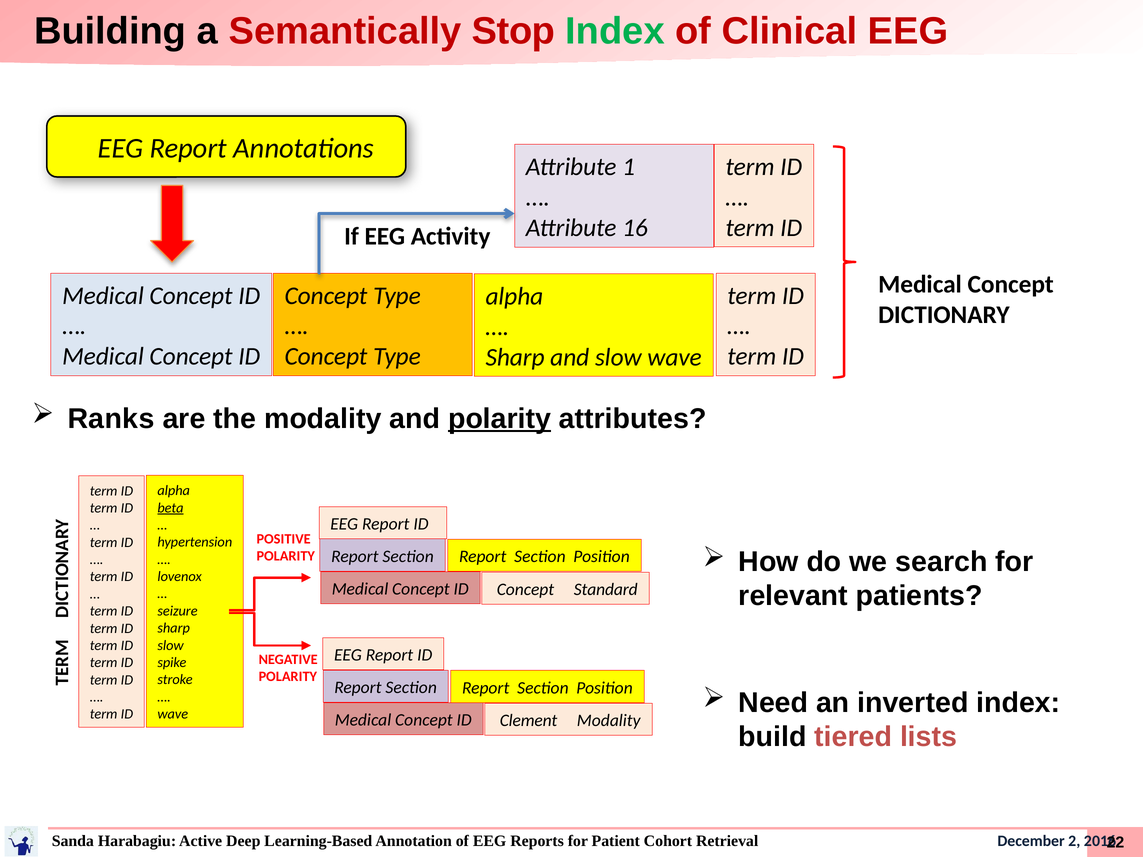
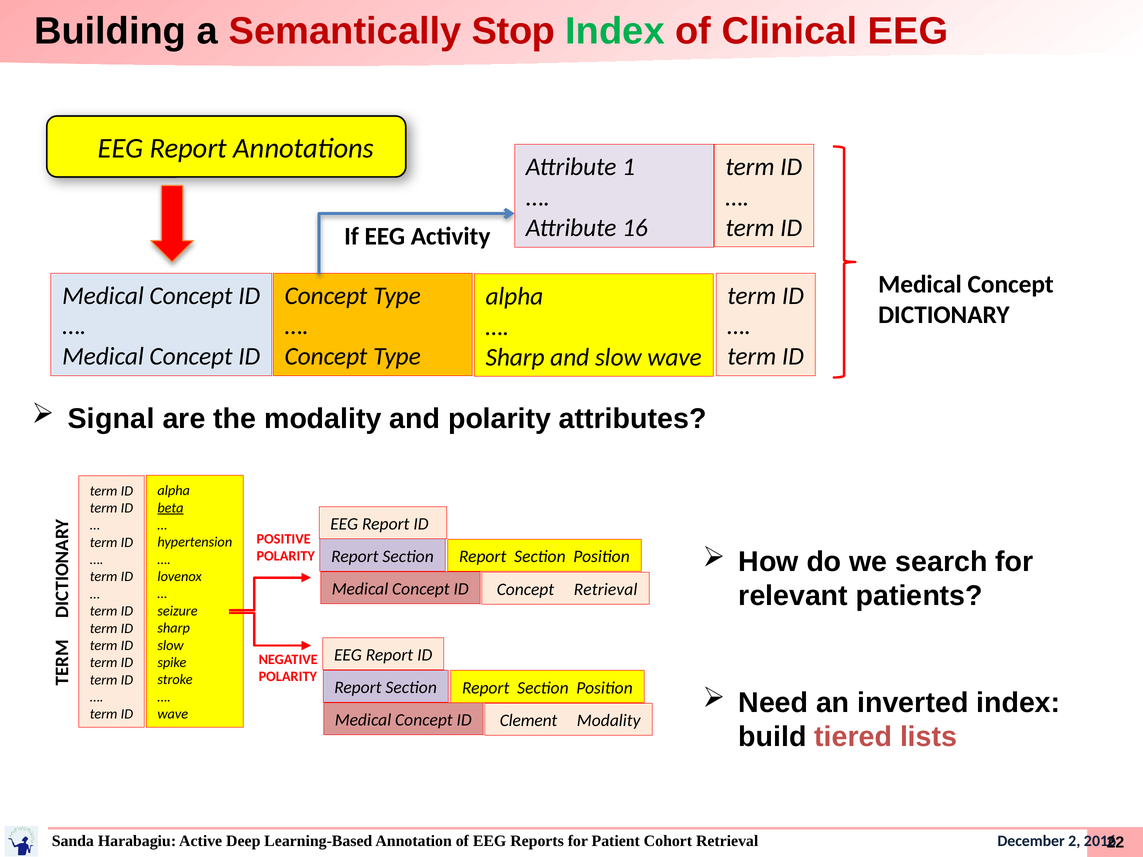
Ranks: Ranks -> Signal (111, 419)
polarity underline: present -> none (500, 419)
Concept Standard: Standard -> Retrieval (606, 589)
